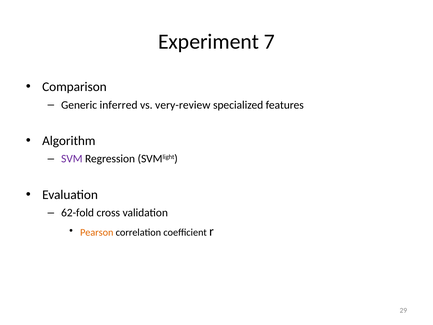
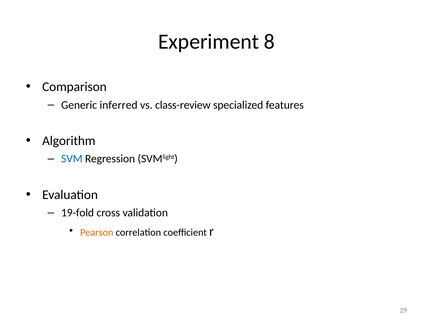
7: 7 -> 8 (269, 42)
very-review: very-review -> class-review (183, 105)
SVM colour: purple -> blue (72, 159)
62-fold: 62-fold -> 19-fold (78, 213)
